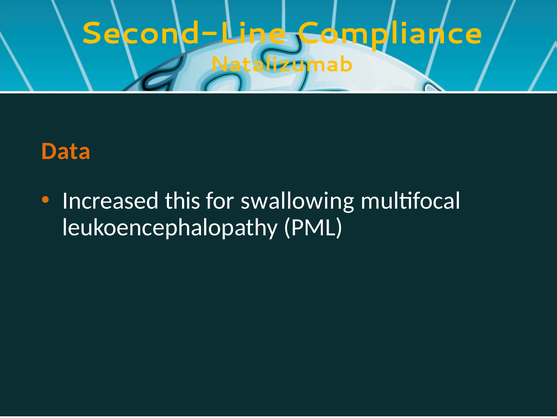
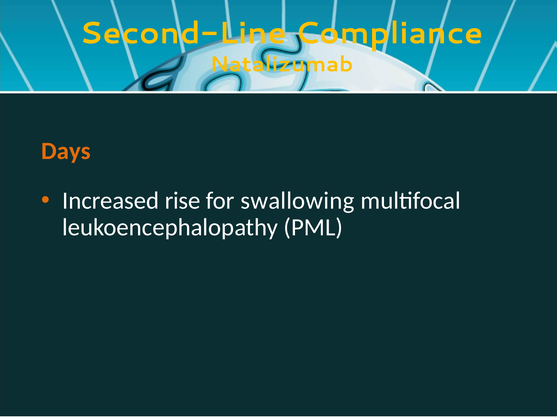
Data: Data -> Days (66, 151)
this: this -> rise (183, 200)
